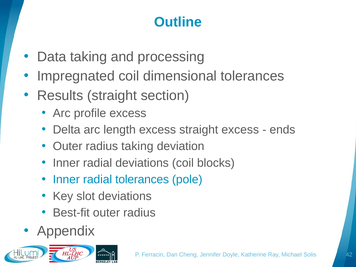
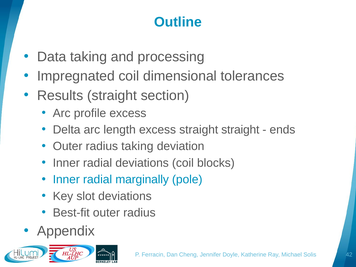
straight excess: excess -> straight (240, 130)
radial tolerances: tolerances -> marginally (142, 180)
